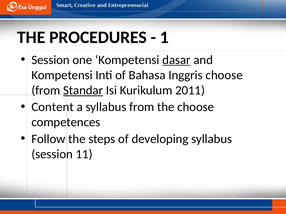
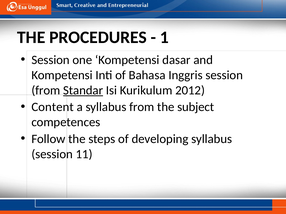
dasar underline: present -> none (176, 60)
Inggris choose: choose -> session (224, 75)
2011: 2011 -> 2012 (190, 91)
the choose: choose -> subject (196, 107)
